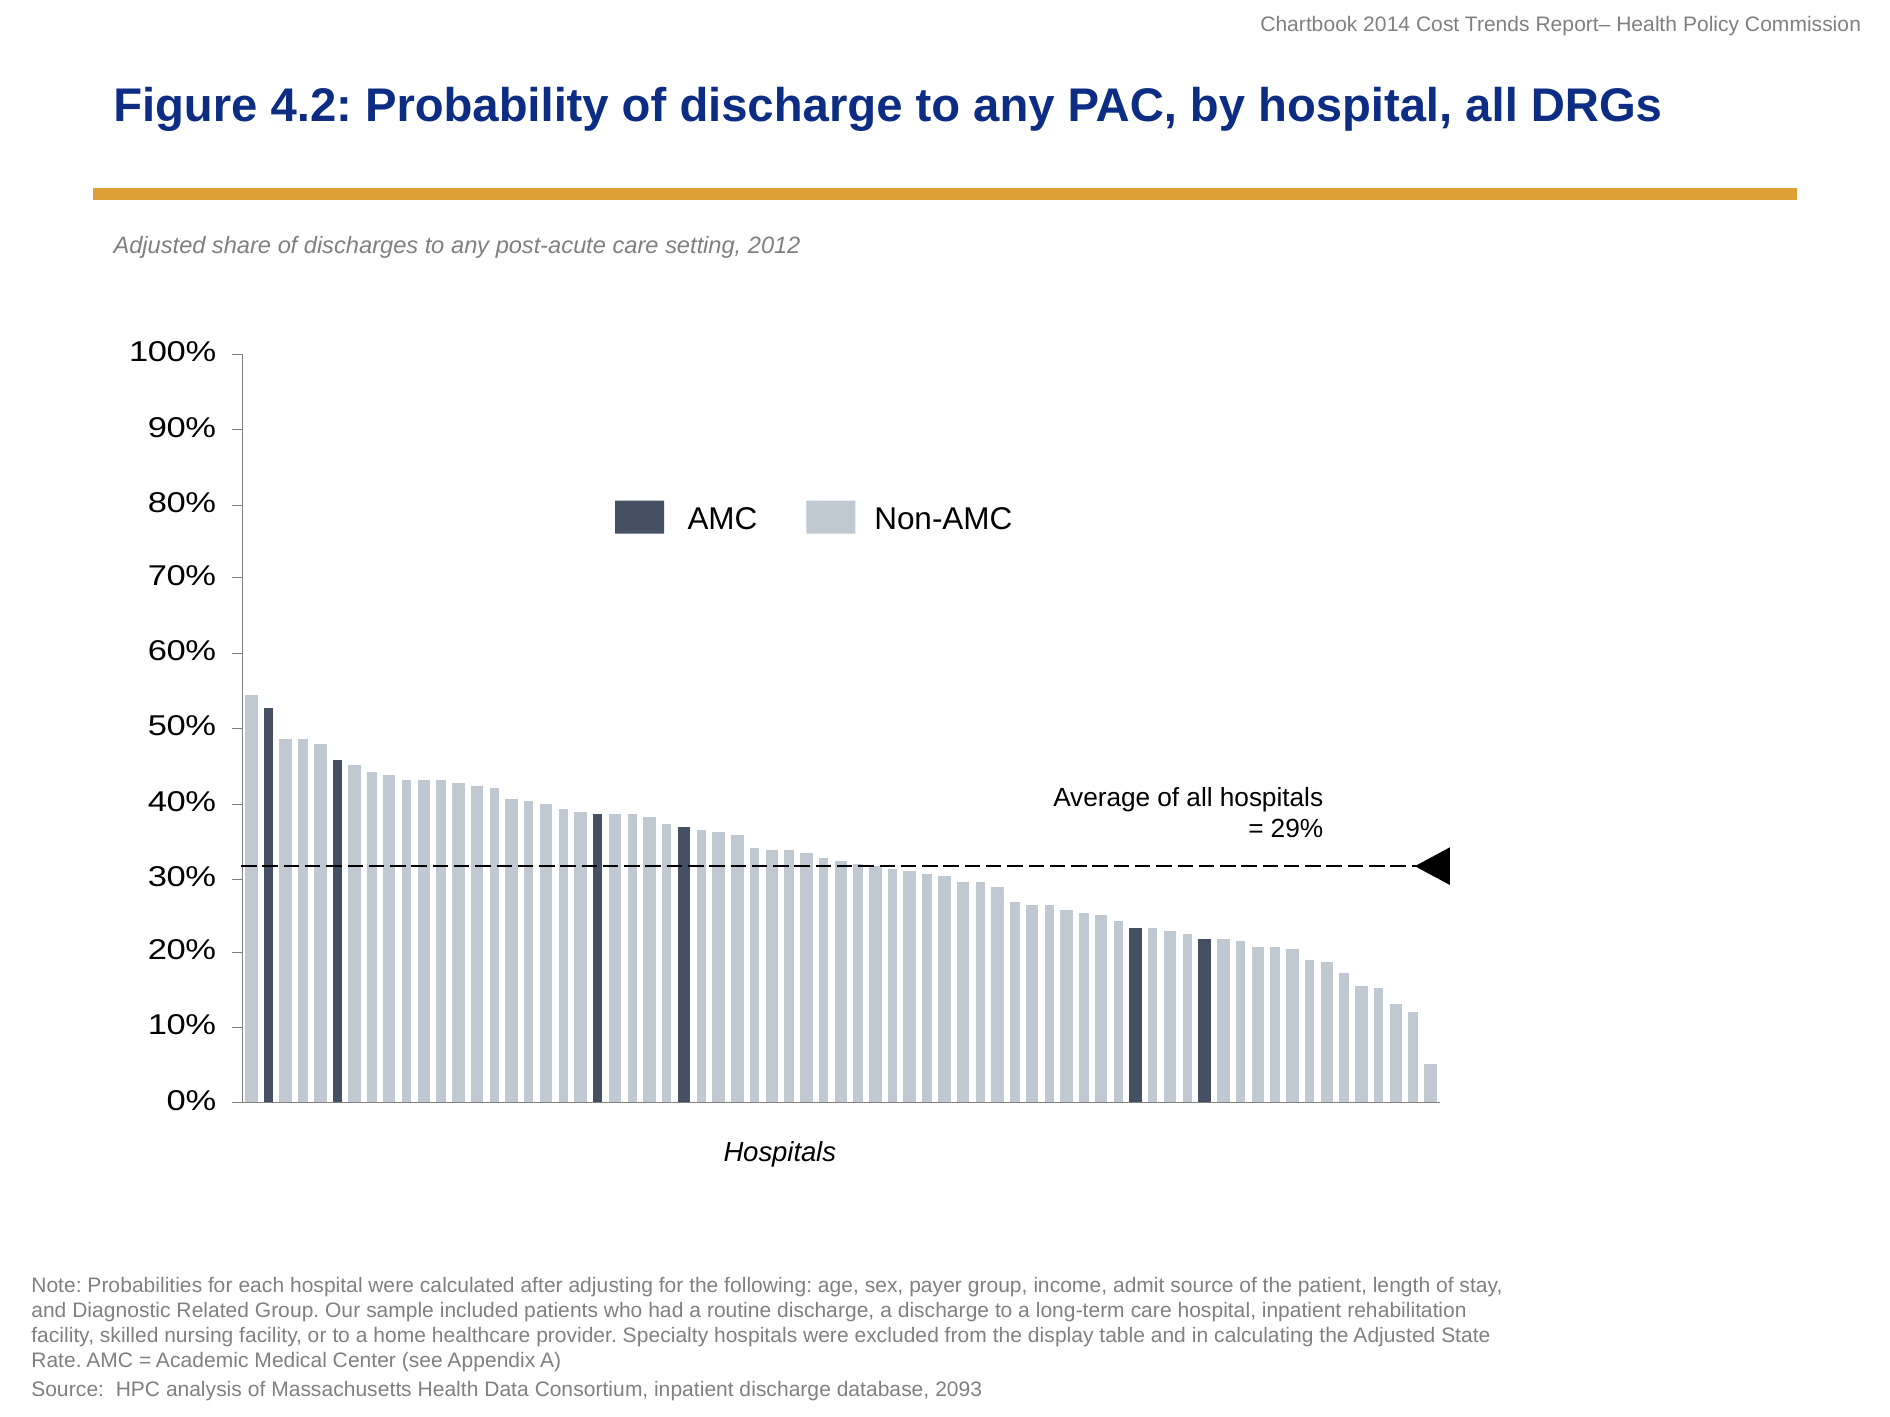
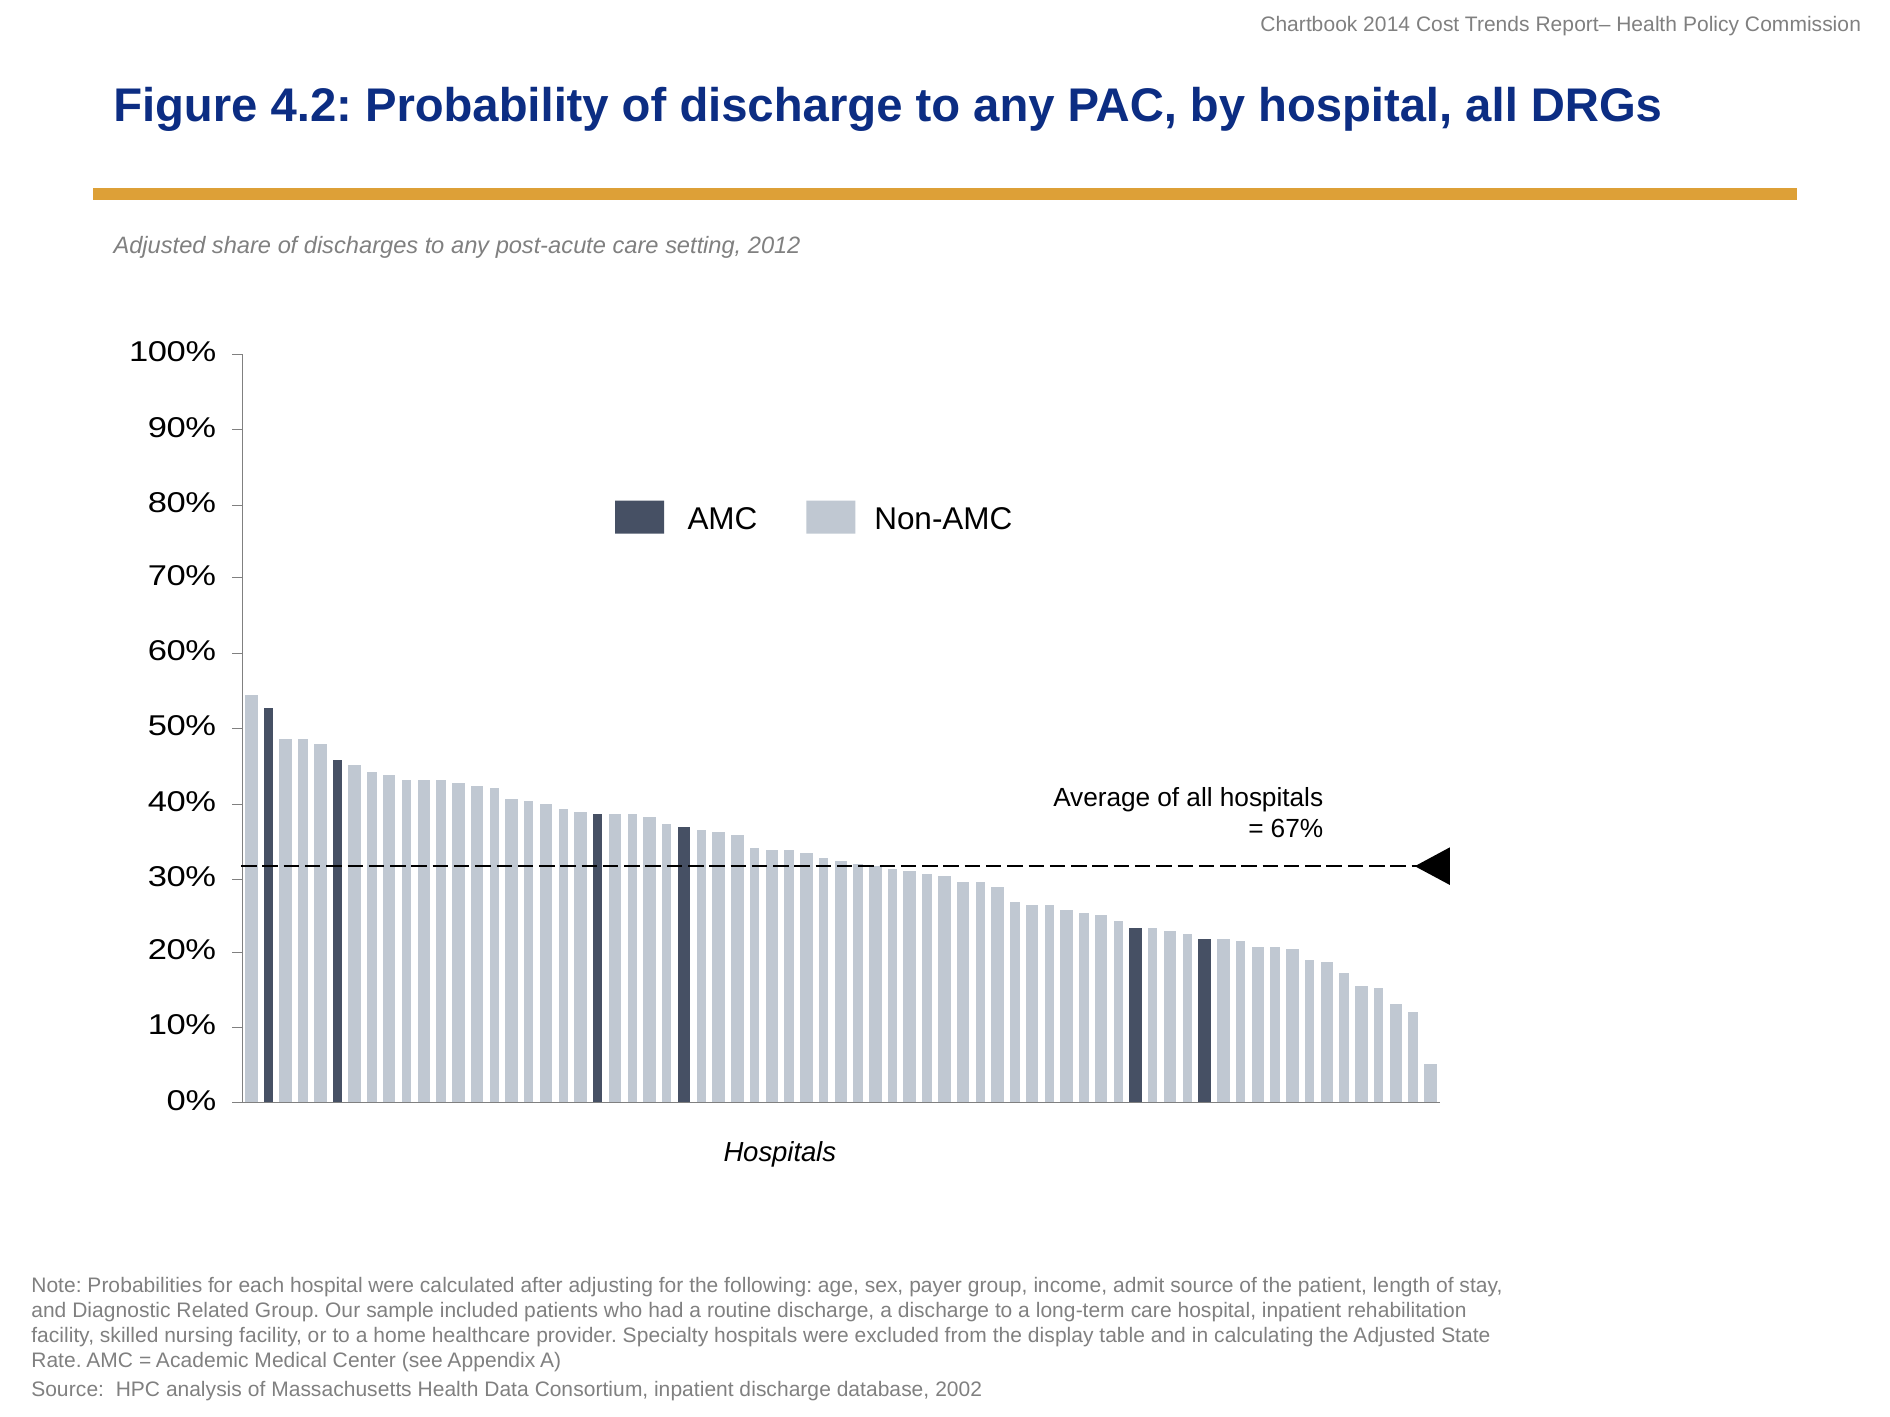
29%: 29% -> 67% (1297, 830)
2093: 2093 -> 2002 (959, 1391)
